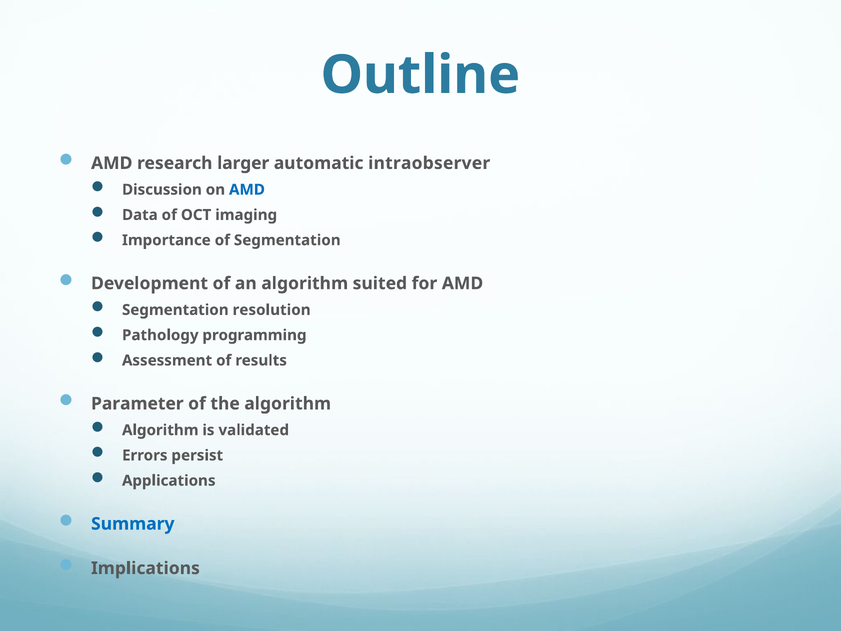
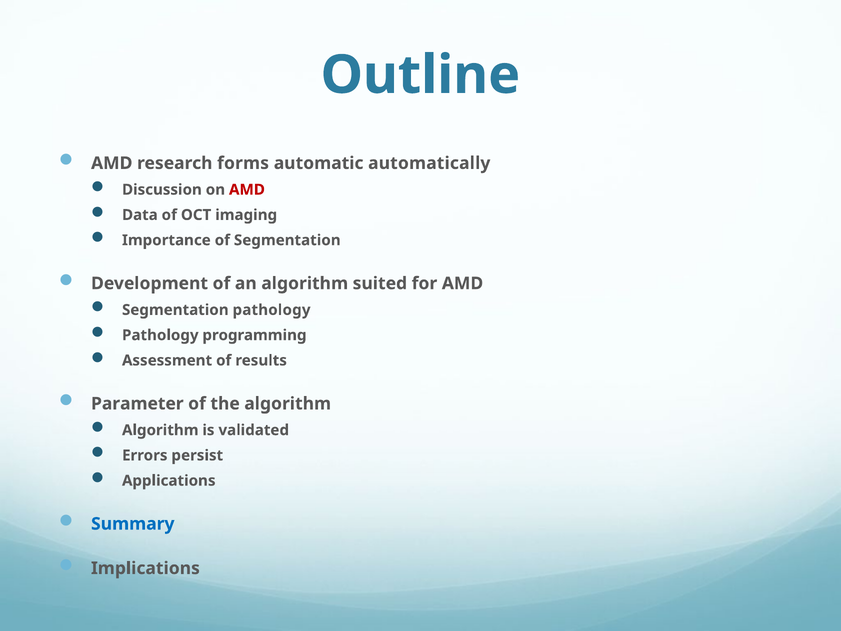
larger: larger -> forms (243, 163)
intraobserver: intraobserver -> automatically (429, 163)
AMD colour: blue -> red (247, 190)
Segmentation resolution: resolution -> pathology (272, 310)
